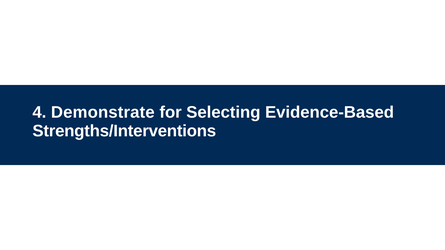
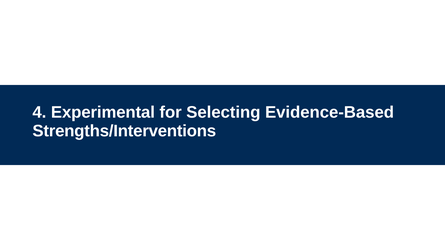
Demonstrate: Demonstrate -> Experimental (103, 112)
